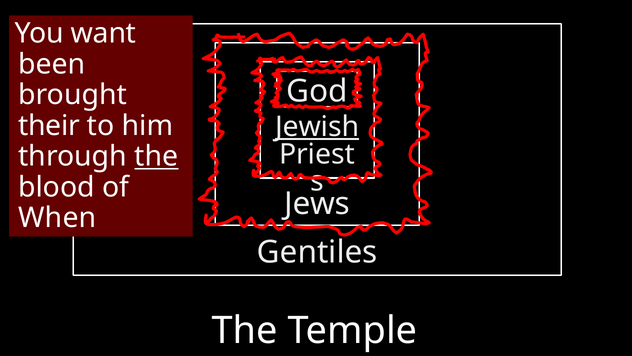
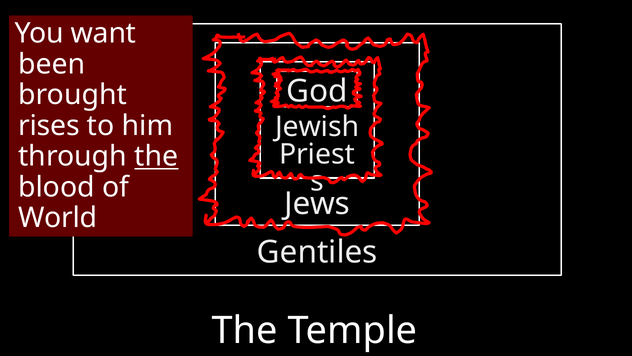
their: their -> rises (49, 126)
Jewish underline: present -> none (317, 127)
When: When -> World (58, 218)
